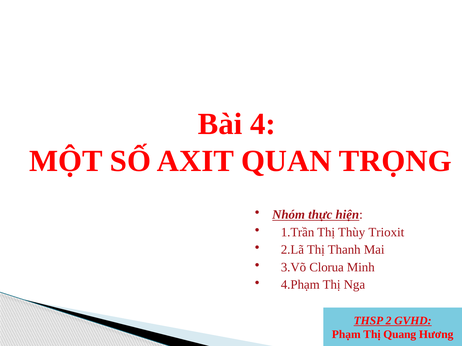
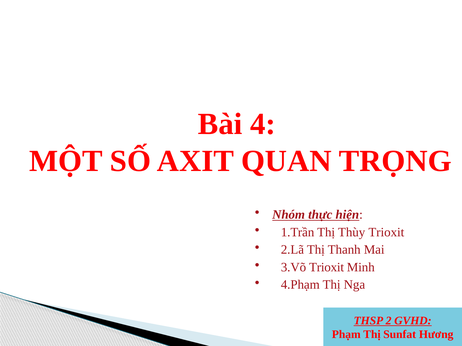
3.Võ Clorua: Clorua -> Trioxit (327, 268)
Quang: Quang -> Sunfat (400, 335)
